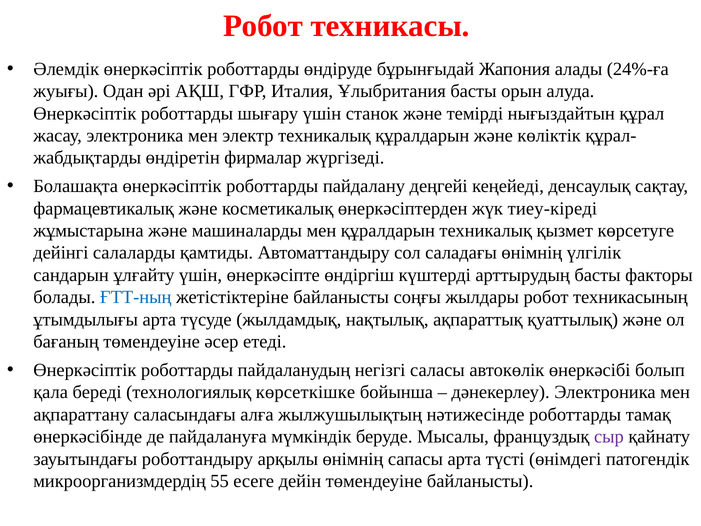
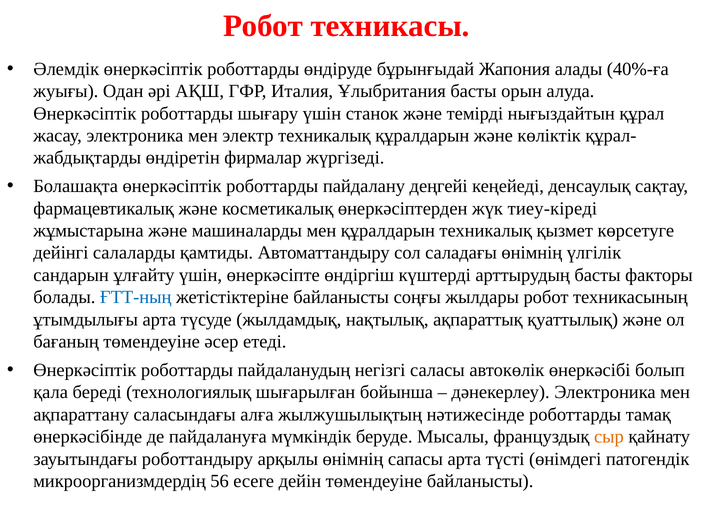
24%-ға: 24%-ға -> 40%-ға (638, 69)
көрсеткішке: көрсеткішке -> шығарылған (306, 392)
сыр colour: purple -> orange (609, 436)
55: 55 -> 56 (220, 481)
